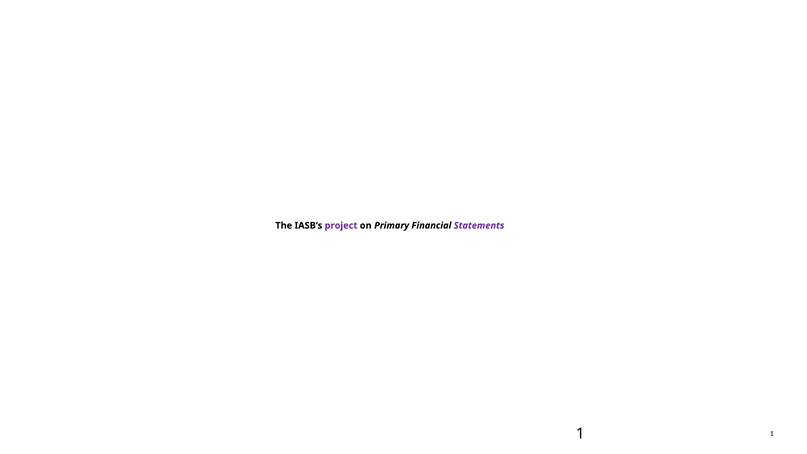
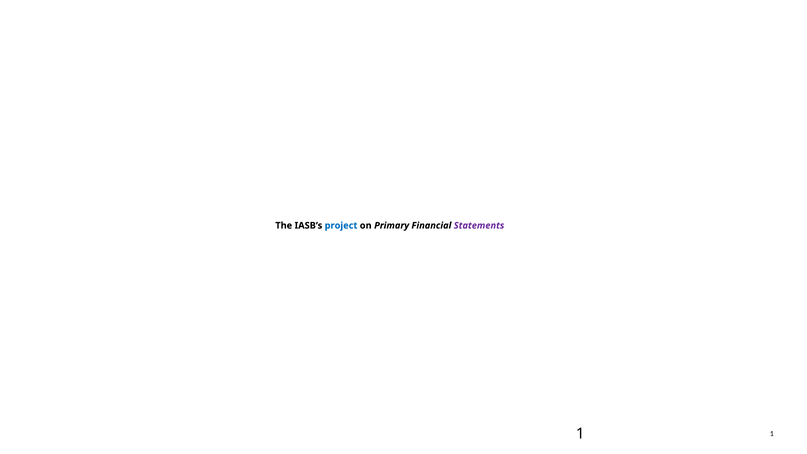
project colour: purple -> blue (341, 226)
